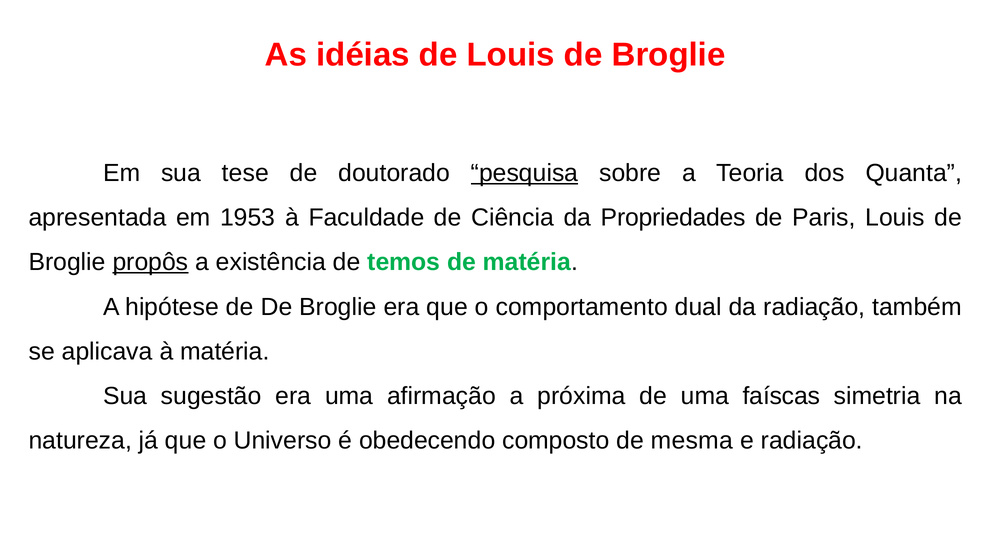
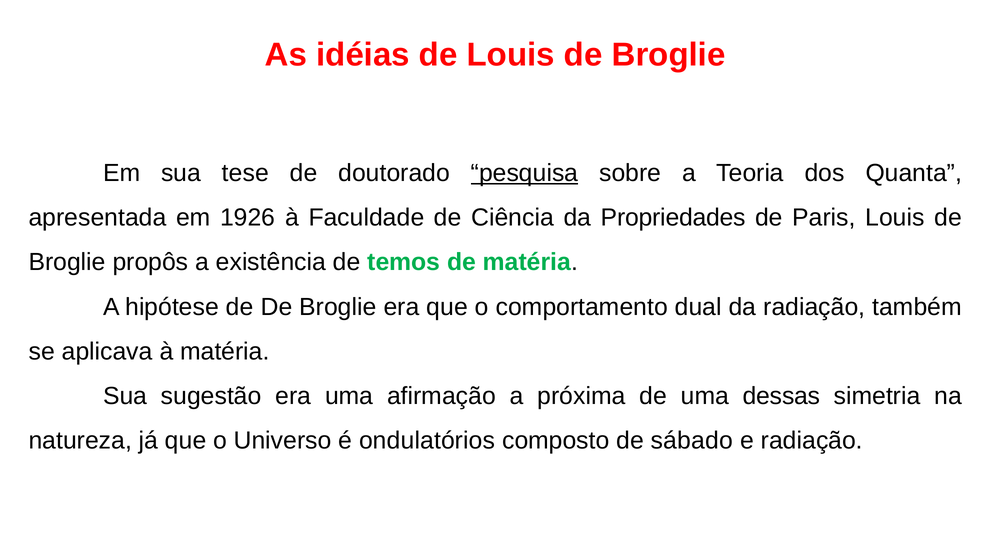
1953: 1953 -> 1926 (248, 218)
propôs underline: present -> none (150, 263)
faíscas: faíscas -> dessas (781, 396)
obedecendo: obedecendo -> ondulatórios (427, 441)
mesma: mesma -> sábado (692, 441)
